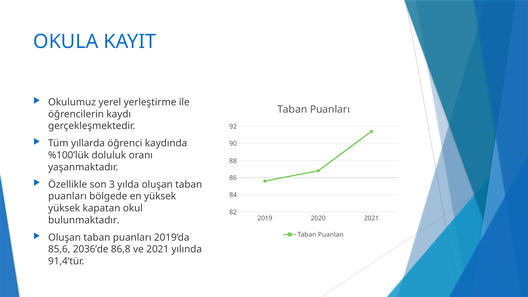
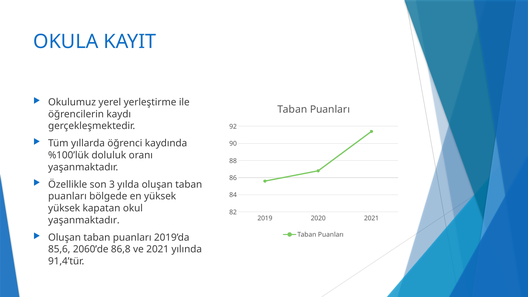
bulunmaktadır: bulunmaktadır -> yaşanmaktadır (84, 220)
2036’de: 2036’de -> 2060’de (91, 249)
